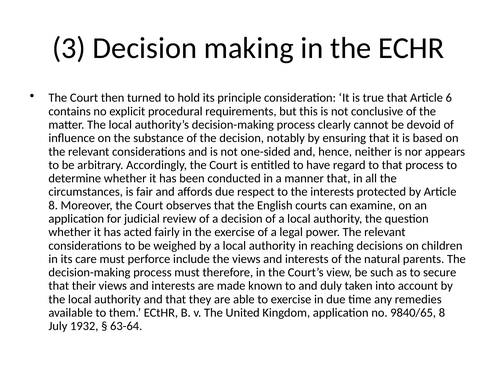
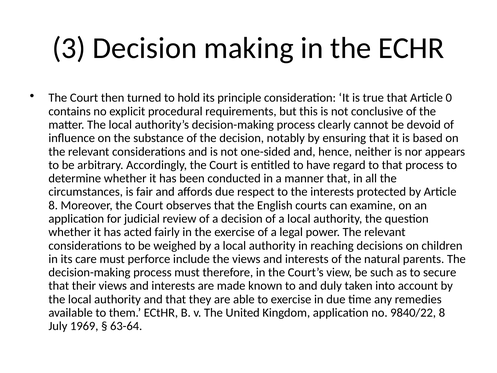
6: 6 -> 0 (449, 98)
9840/65: 9840/65 -> 9840/22 (413, 313)
1932: 1932 -> 1969 (84, 326)
